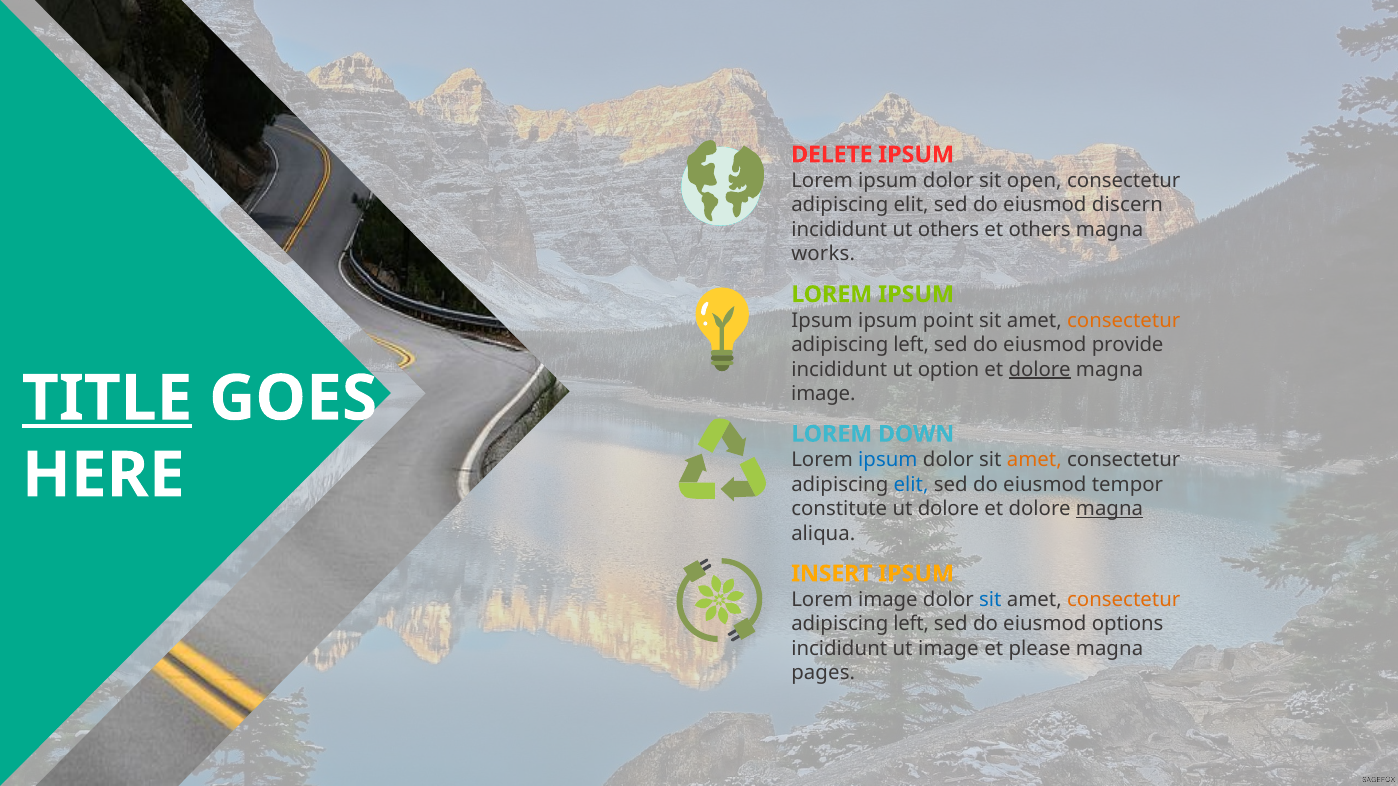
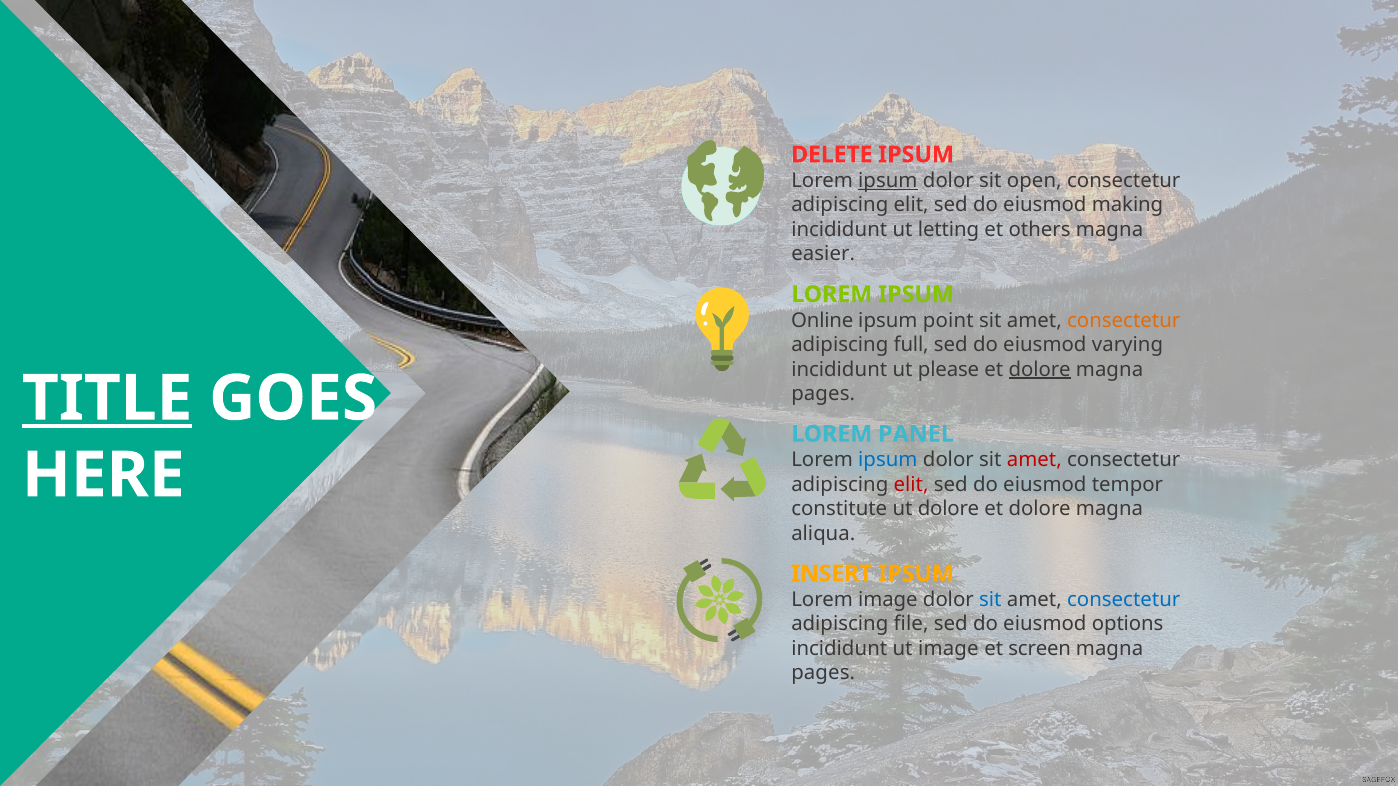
ipsum underline: none -> present (888, 181)
discern: discern -> making (1128, 205)
ut others: others -> letting (949, 230)
works: works -> easier (823, 254)
Ipsum: Ipsum -> Online (822, 321)
left: left -> full (911, 345)
provide: provide -> varying (1128, 345)
option: option -> please (949, 369)
image: image -> pages (823, 394)
DOWN: DOWN -> PANEL (916, 434)
amet colour: orange -> red (1034, 460)
elit colour: blue -> red (911, 485)
magna underline: present -> none (1110, 509)
consectetur colour: orange -> blue (1124, 600)
left: left -> file (911, 624)
please: please -> screen (1040, 649)
